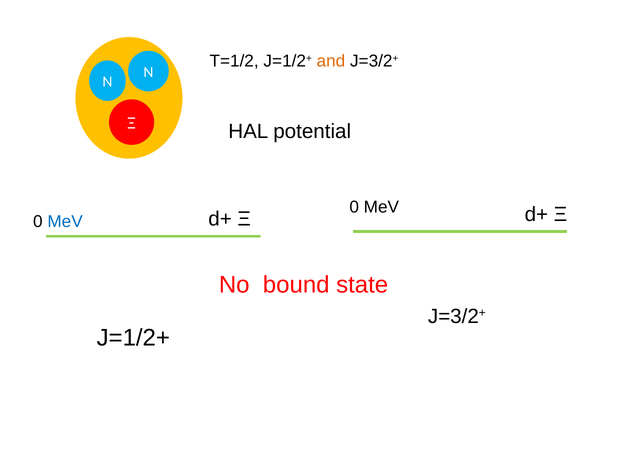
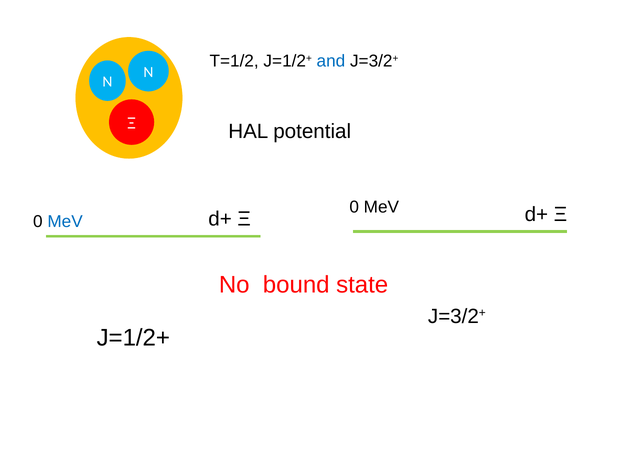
and colour: orange -> blue (331, 61)
